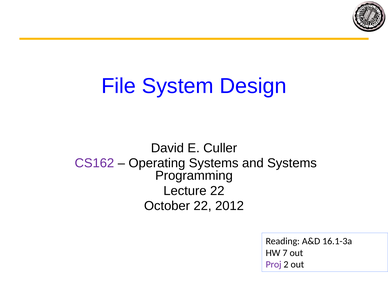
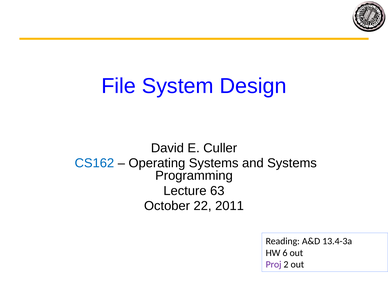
CS162 colour: purple -> blue (94, 163)
Lecture 22: 22 -> 63 (217, 191)
2012: 2012 -> 2011 (230, 206)
16.1-3a: 16.1-3a -> 13.4-3a (337, 241)
7: 7 -> 6 (285, 253)
